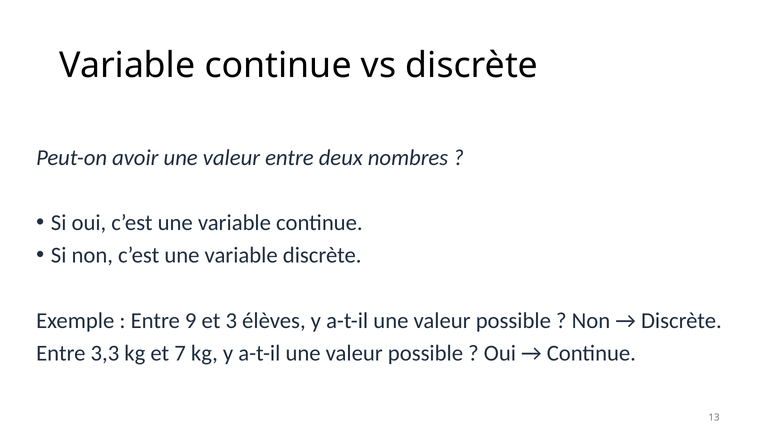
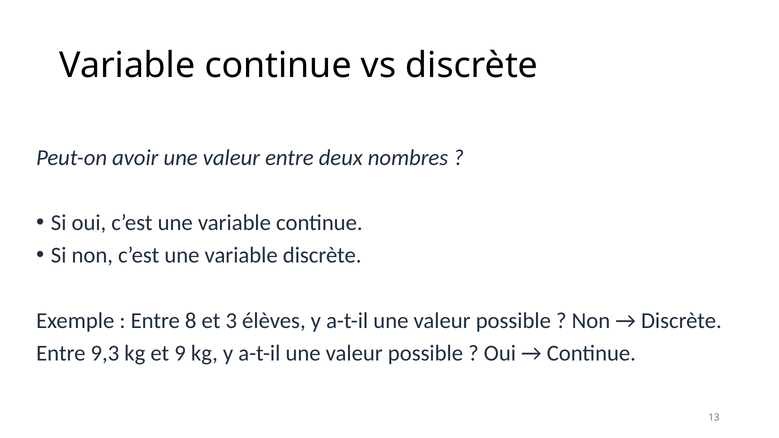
9: 9 -> 8 (191, 321)
3,3: 3,3 -> 9,3 (105, 353)
7: 7 -> 9 (180, 353)
